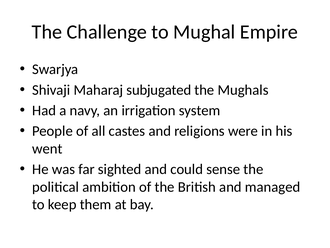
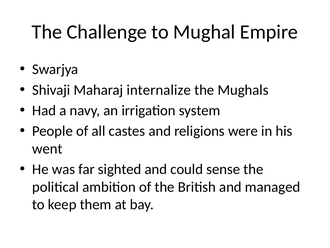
subjugated: subjugated -> internalize (159, 90)
